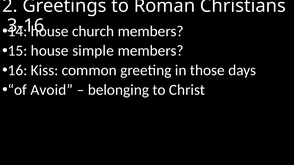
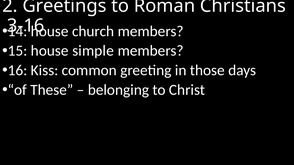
Avoid: Avoid -> These (52, 90)
